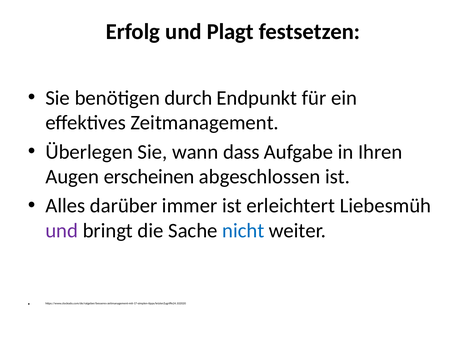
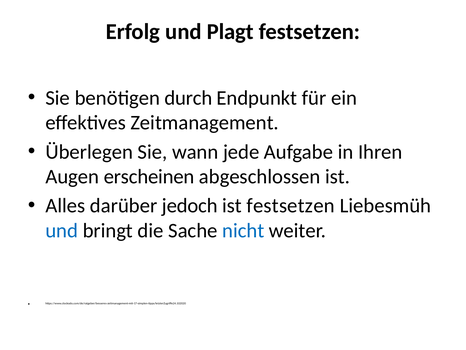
dass: dass -> jede (241, 152)
immer: immer -> jedoch (190, 205)
ist erleichtert: erleichtert -> festsetzen (291, 205)
und colour: purple -> blue (62, 230)
